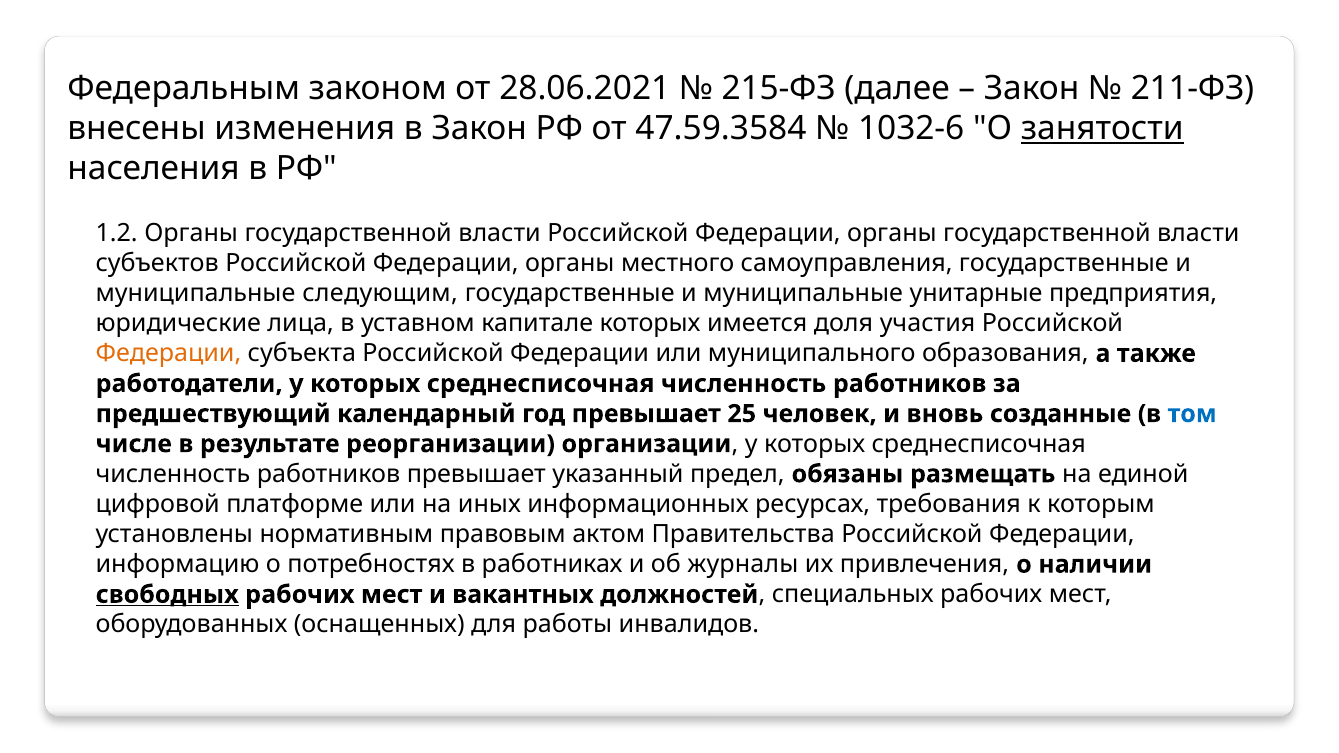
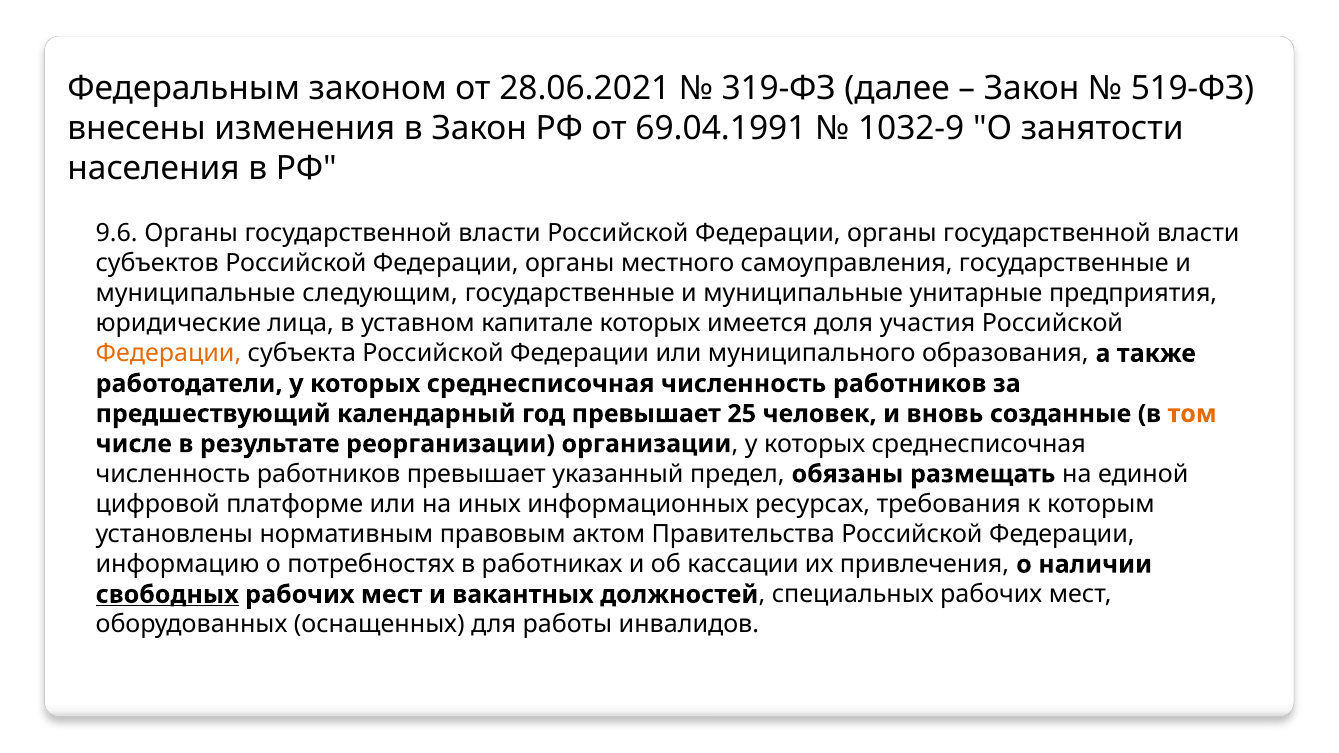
215-ФЗ: 215-ФЗ -> 319-ФЗ (779, 89)
211-ФЗ: 211-ФЗ -> 519-ФЗ (1192, 89)
47.59.3584: 47.59.3584 -> 69.04.1991 (721, 129)
1032-6: 1032-6 -> 1032-9 (911, 129)
занятости underline: present -> none (1102, 129)
1.2: 1.2 -> 9.6 (117, 233)
том colour: blue -> orange (1192, 414)
журналы: журналы -> кассации (743, 565)
